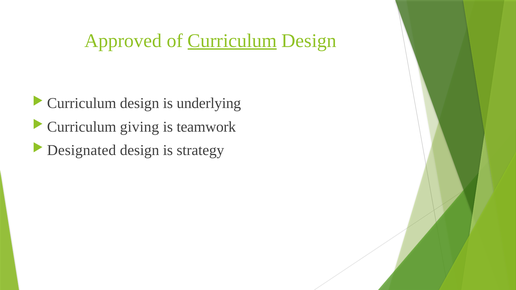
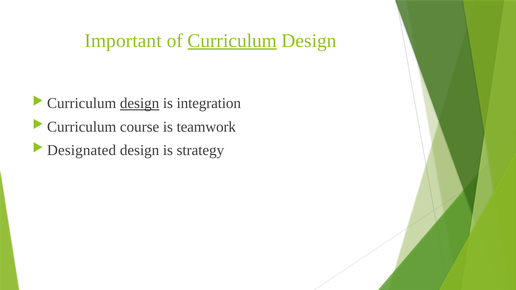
Approved: Approved -> Important (123, 41)
design underline: none -> present (140, 103)
underlying: underlying -> integration (209, 103)
giving: giving -> course (140, 127)
